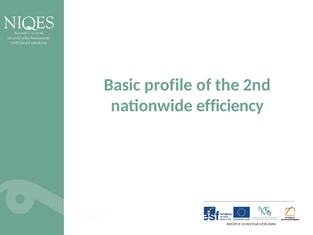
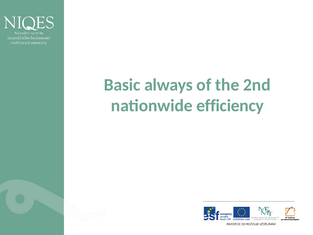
profile: profile -> always (169, 85)
